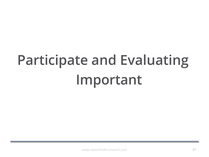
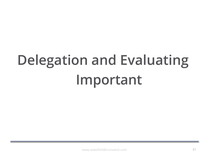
Participate: Participate -> Delegation (53, 60)
